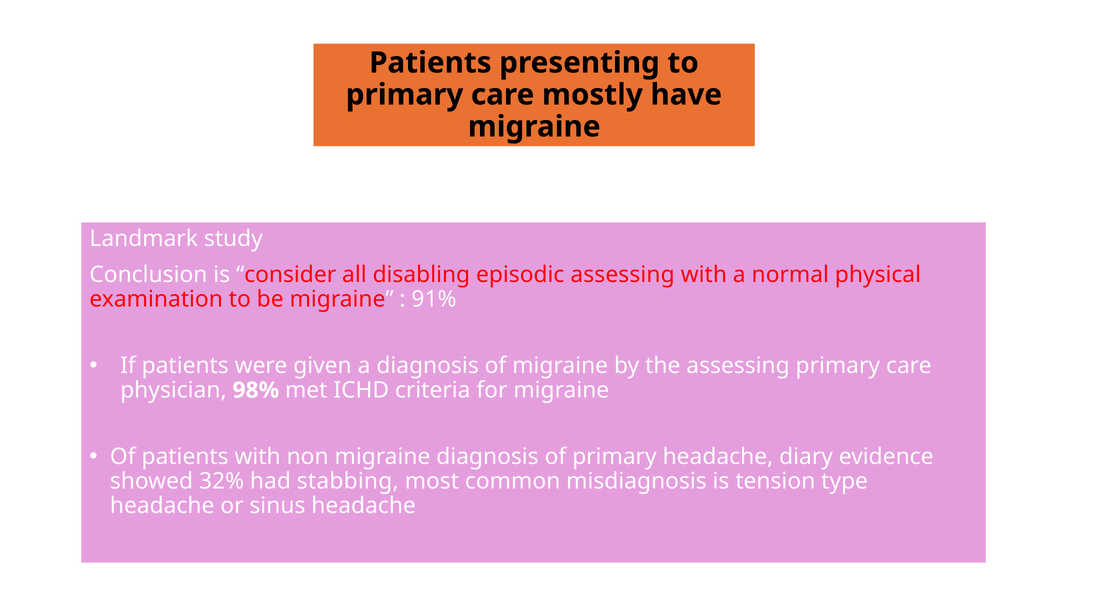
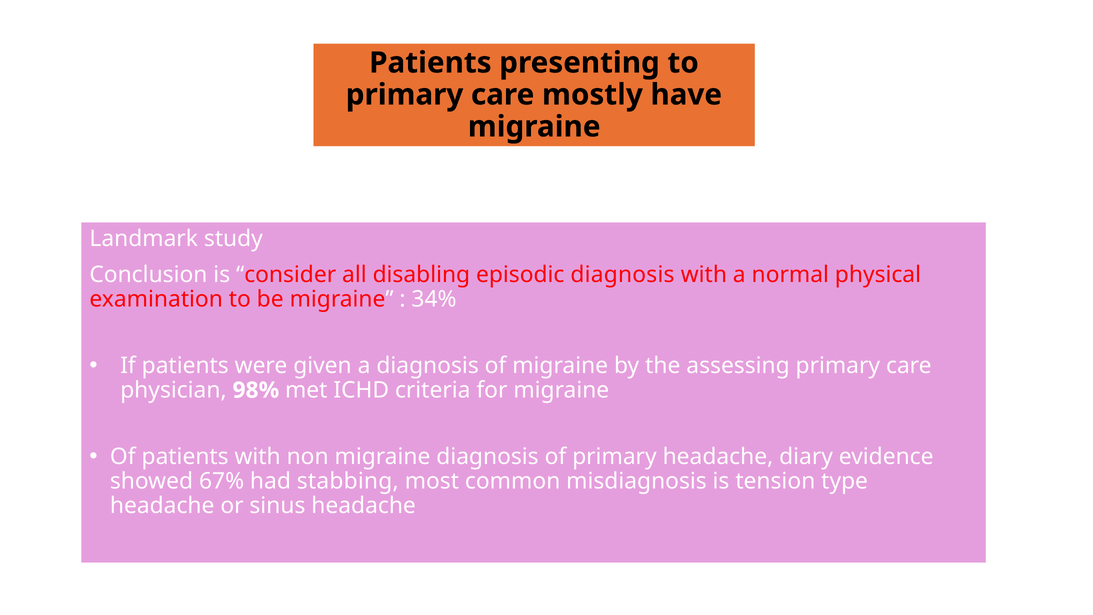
episodic assessing: assessing -> diagnosis (622, 275)
91%: 91% -> 34% (434, 299)
32%: 32% -> 67% (222, 481)
